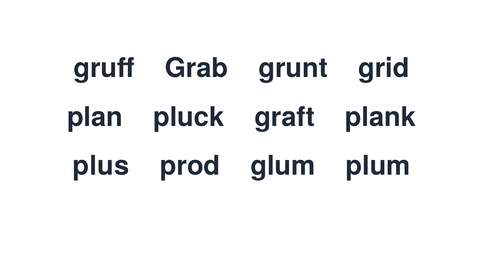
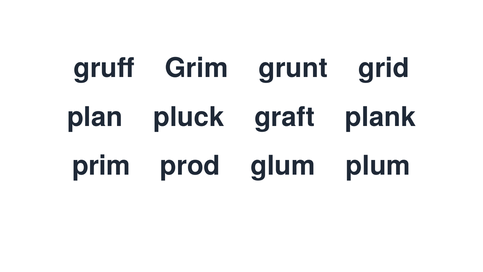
Grab: Grab -> Grim (196, 68)
plus: plus -> prim (101, 166)
